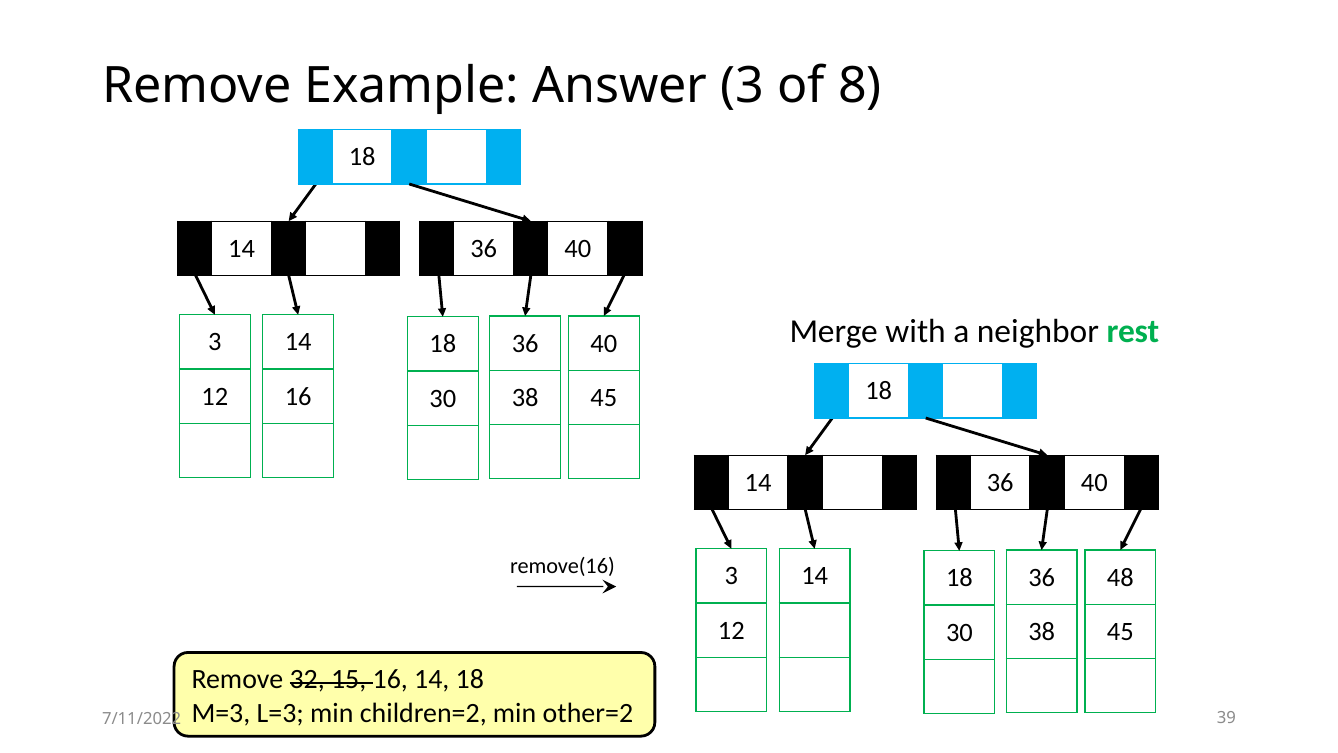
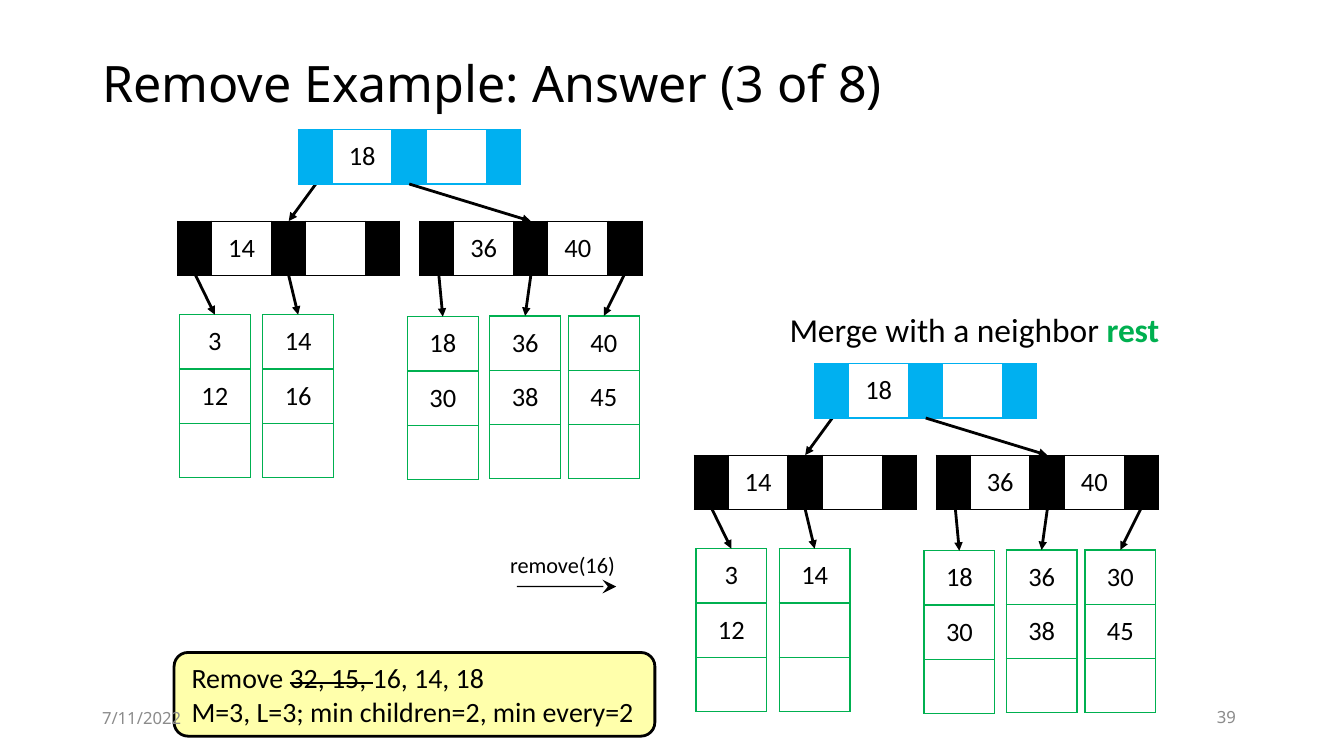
remove(16 48: 48 -> 30 (1120, 577)
other=2: other=2 -> every=2 (588, 713)
